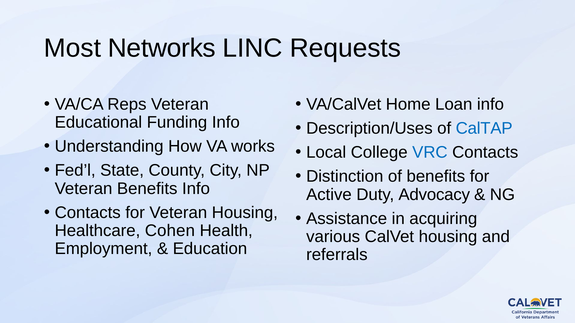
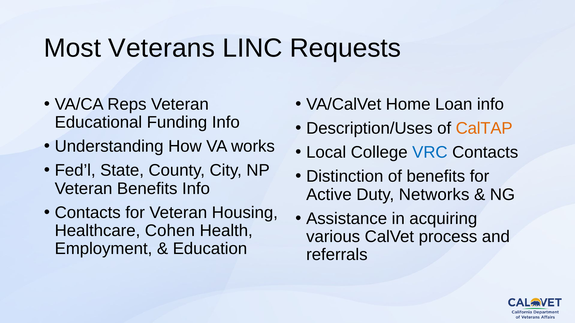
Networks: Networks -> Veterans (162, 48)
CalTAP colour: blue -> orange (484, 129)
Advocacy: Advocacy -> Networks (434, 195)
CalVet housing: housing -> process (448, 237)
